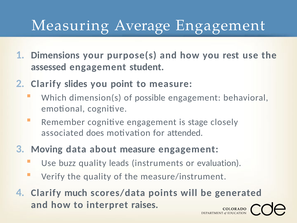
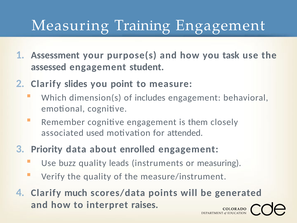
Average: Average -> Training (142, 25)
Dimensions: Dimensions -> Assessment (55, 55)
rest: rest -> task (231, 55)
possible: possible -> includes (150, 98)
stage: stage -> them (198, 122)
does: does -> used (95, 133)
Moving: Moving -> Priority (47, 149)
about measure: measure -> enrolled (137, 149)
or evaluation: evaluation -> measuring (219, 163)
